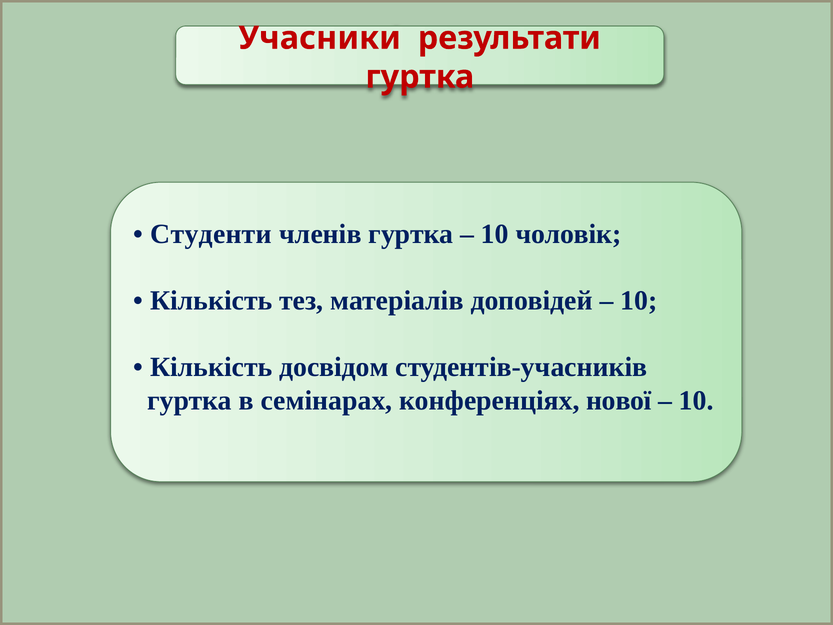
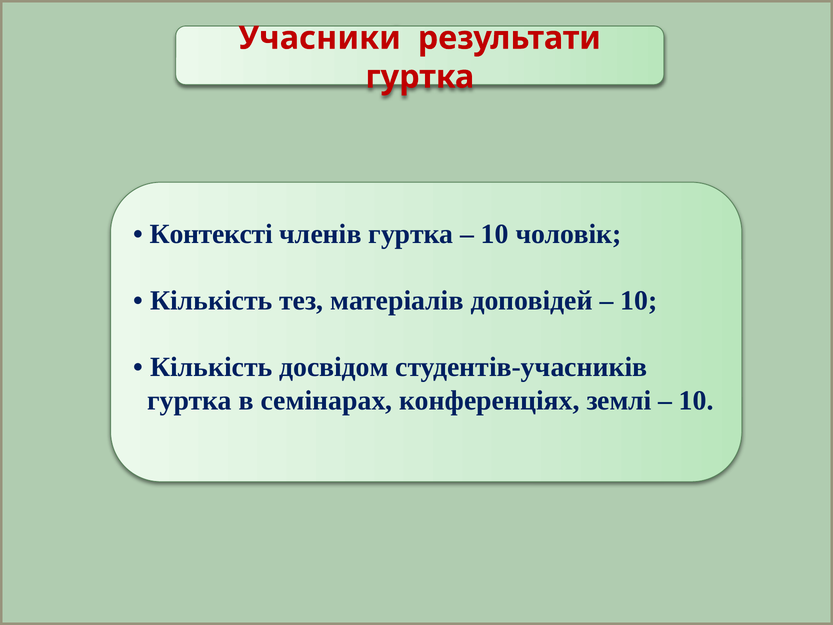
Студенти: Студенти -> Контексті (211, 234)
нової: нової -> землі (619, 400)
